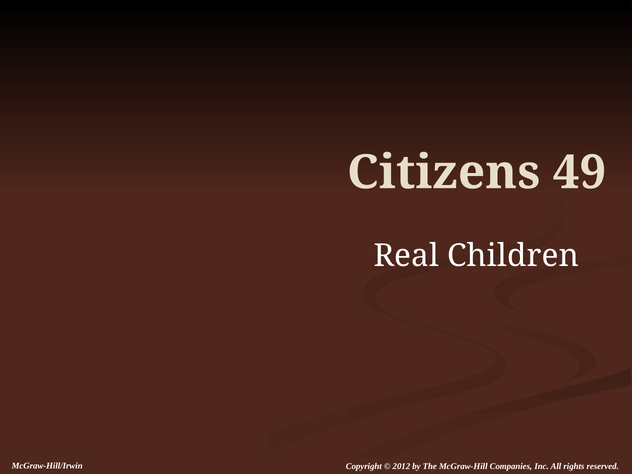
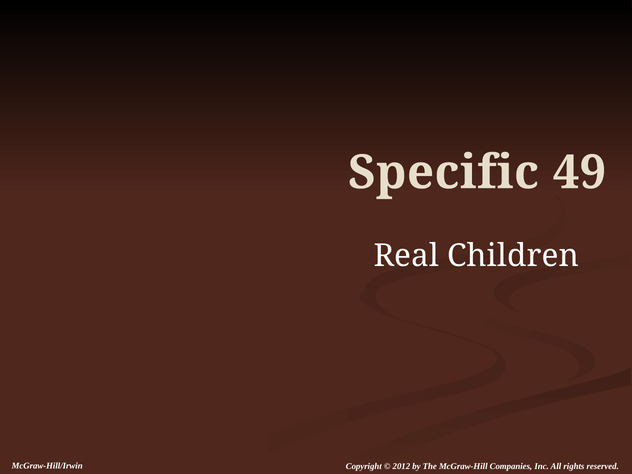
Citizens: Citizens -> Specific (444, 173)
